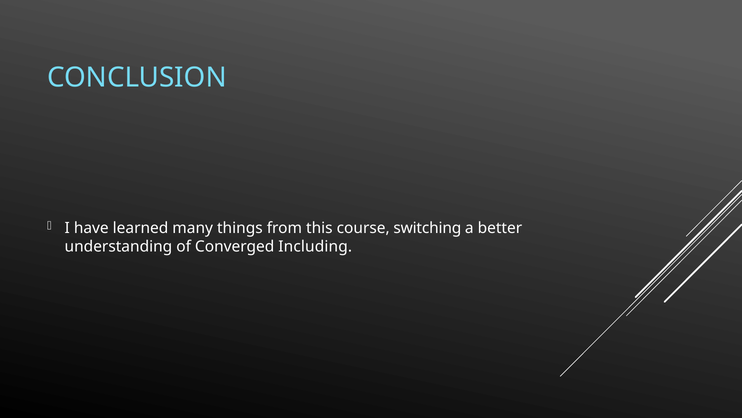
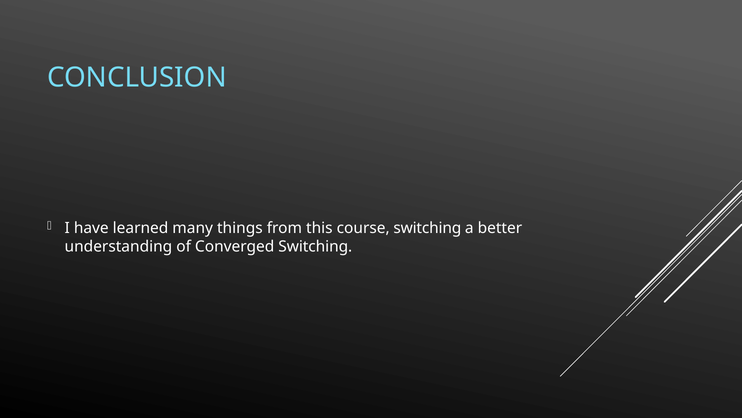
Converged Including: Including -> Switching (315, 246)
